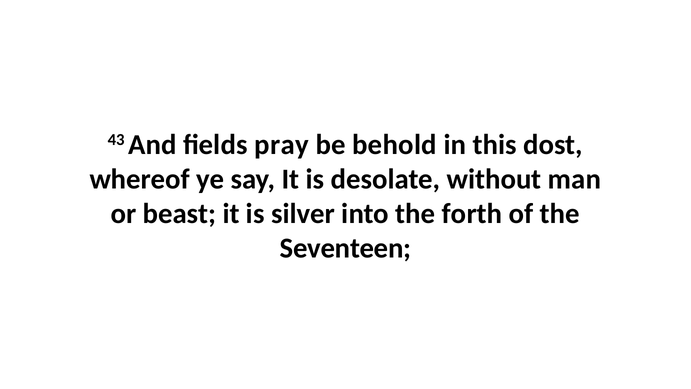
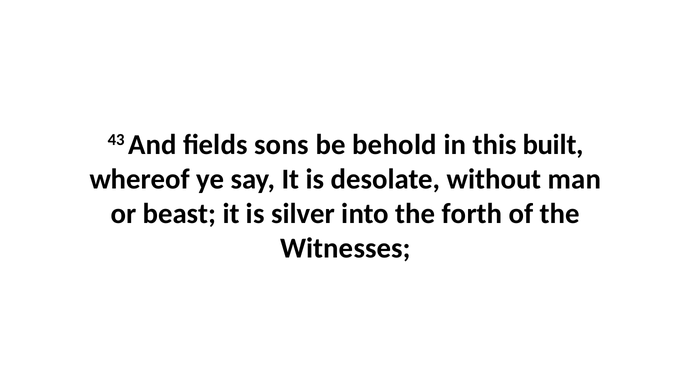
pray: pray -> sons (281, 145)
dost: dost -> built (553, 145)
Seventeen: Seventeen -> Witnesses (345, 248)
